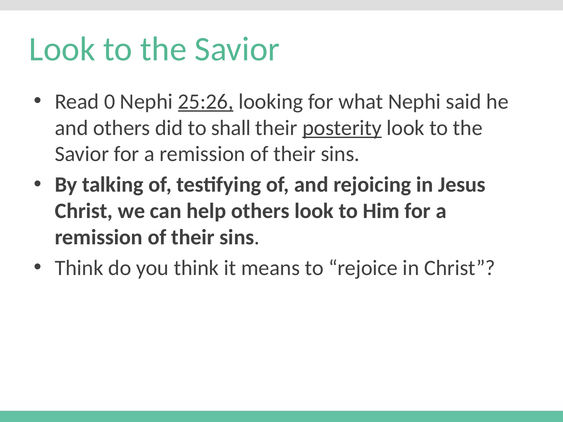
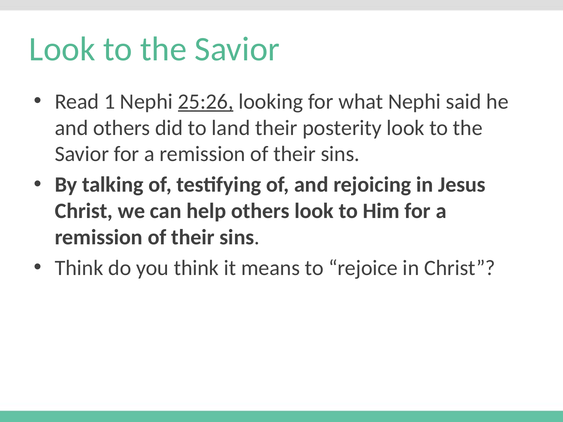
0: 0 -> 1 (110, 102)
shall: shall -> land (231, 128)
posterity underline: present -> none (342, 128)
